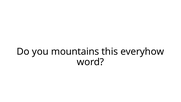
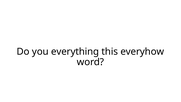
mountains: mountains -> everything (75, 52)
